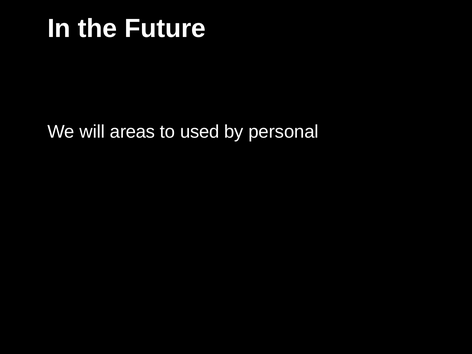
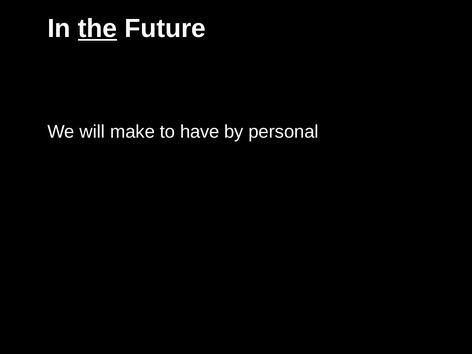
the underline: none -> present (98, 29)
areas: areas -> make (133, 132)
used: used -> have (200, 132)
